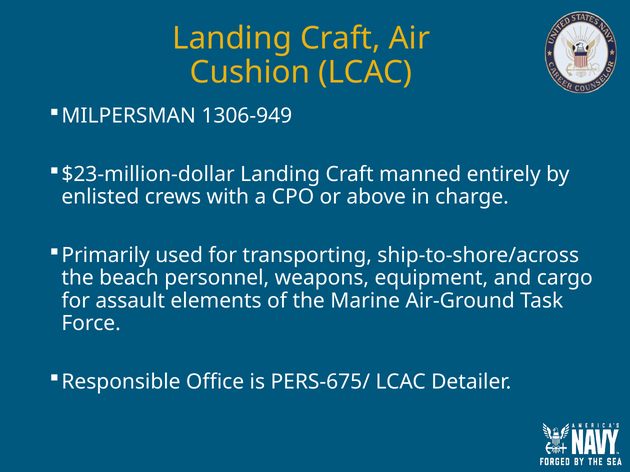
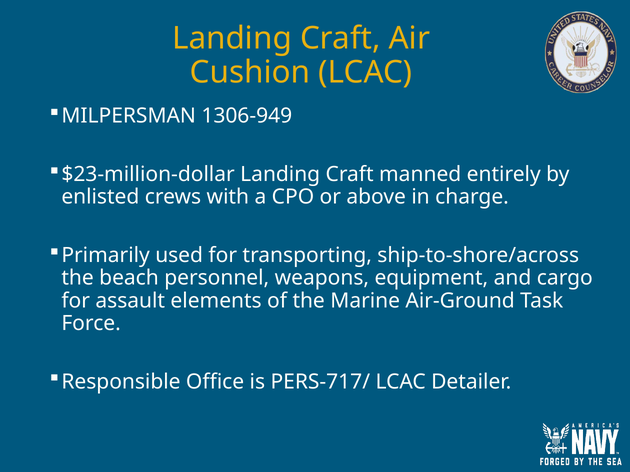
PERS-675/: PERS-675/ -> PERS-717/ (320, 382)
